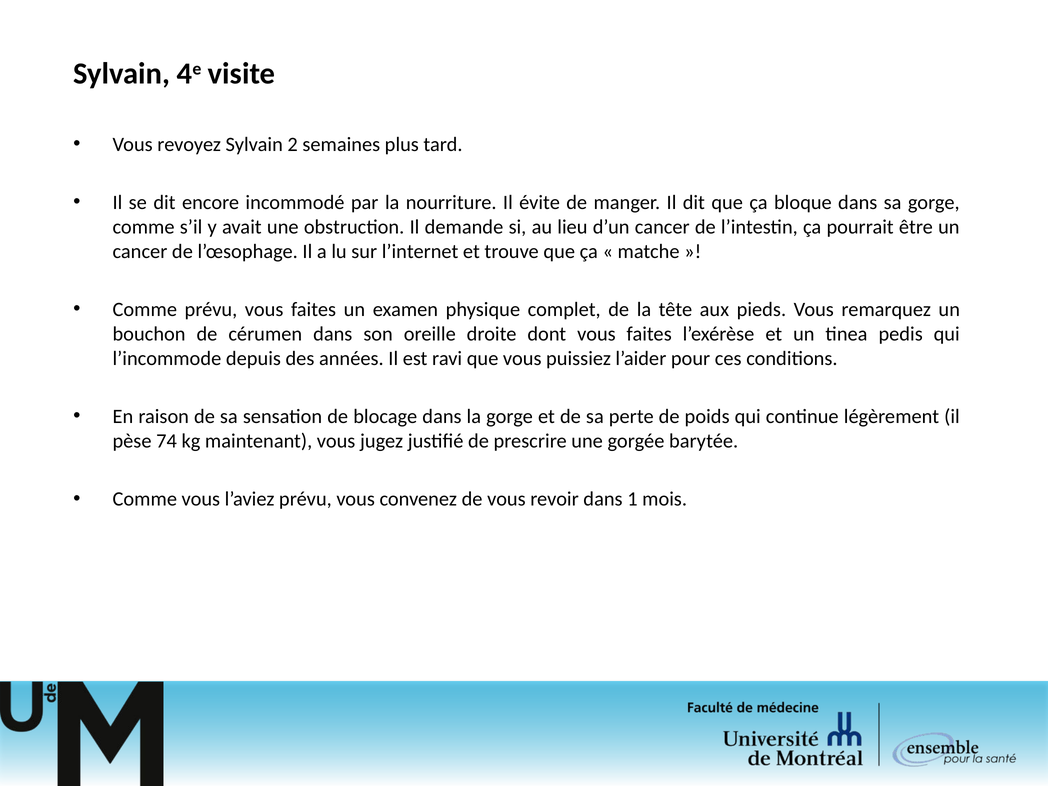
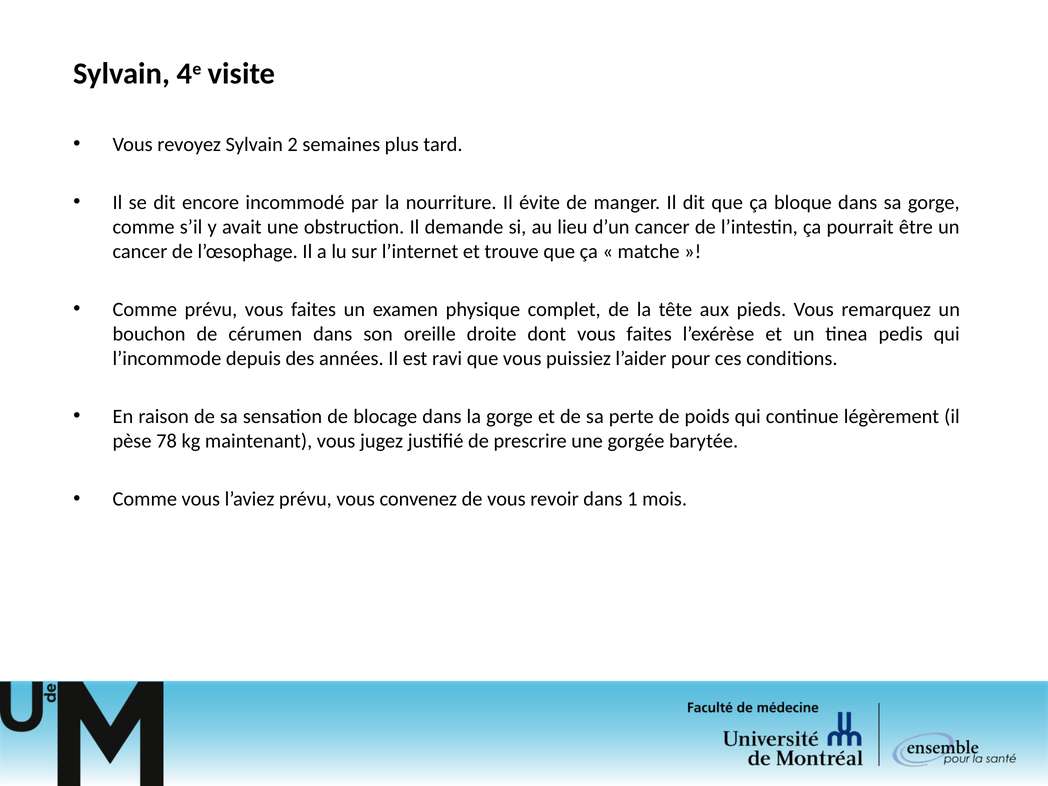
74: 74 -> 78 (167, 441)
